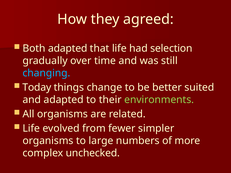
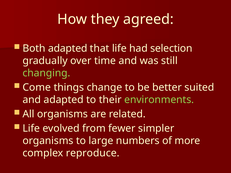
changing colour: light blue -> light green (46, 73)
Today: Today -> Come (37, 87)
unchecked: unchecked -> reproduce (93, 153)
